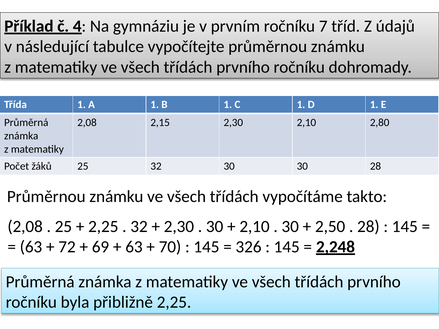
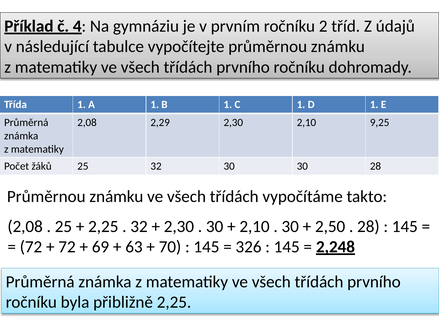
7: 7 -> 2 (323, 26)
2,15: 2,15 -> 2,29 (160, 123)
2,80: 2,80 -> 9,25 (380, 123)
63: 63 -> 72 (31, 247)
